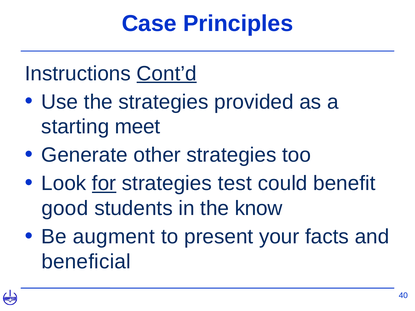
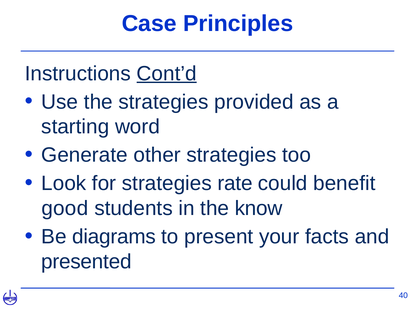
meet: meet -> word (137, 127)
for underline: present -> none (104, 184)
test: test -> rate (235, 184)
augment: augment -> diagrams (114, 237)
beneficial: beneficial -> presented (86, 262)
